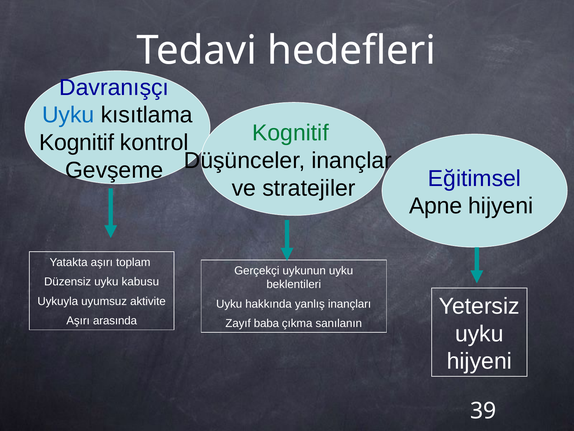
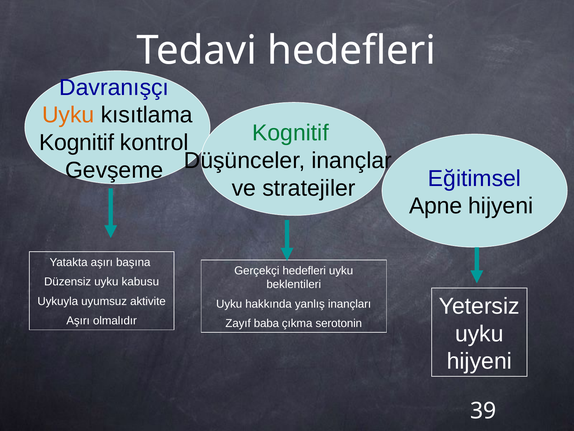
Uyku colour: blue -> orange (68, 115)
toplam: toplam -> başına (133, 262)
Gerçekçi uykunun: uykunun -> hedefleri (304, 270)
arasında: arasında -> olmalıdır (115, 320)
sanılanın: sanılanın -> serotonin (339, 323)
